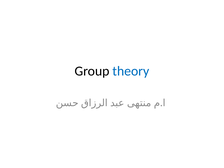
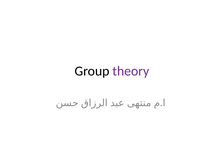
theory colour: blue -> purple (131, 71)
